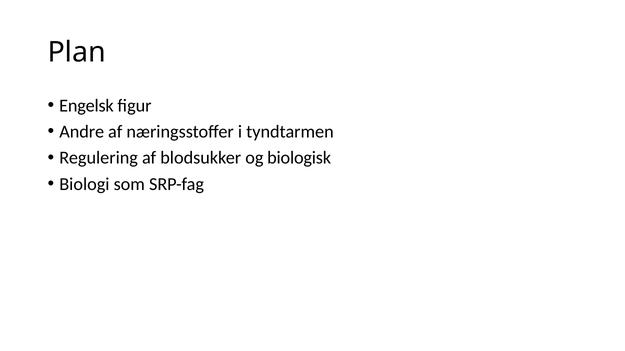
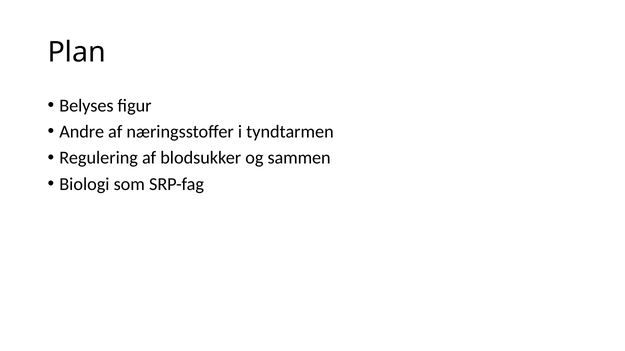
Engelsk: Engelsk -> Belyses (86, 106)
biologisk: biologisk -> sammen (299, 158)
